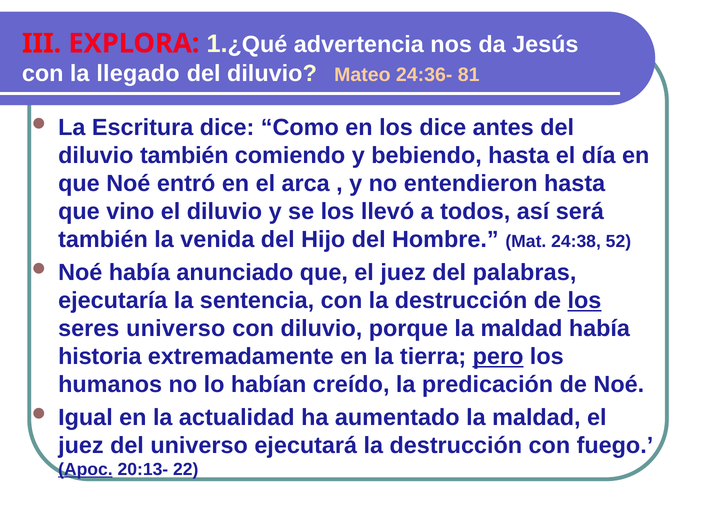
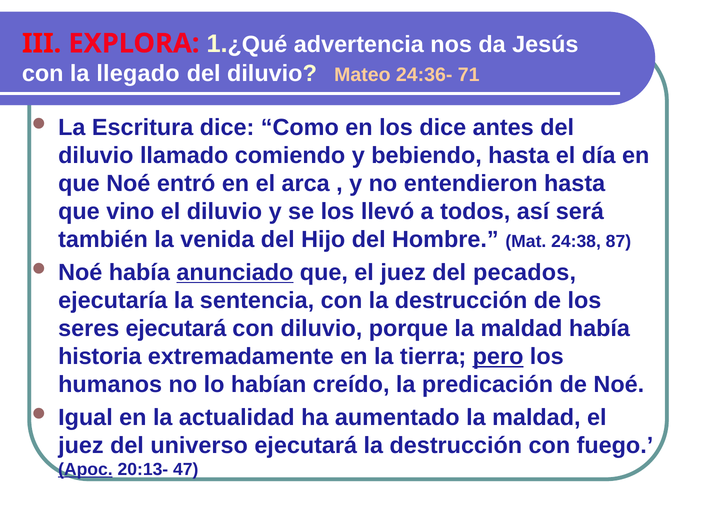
81: 81 -> 71 (469, 75)
diluvio también: también -> llamado (184, 156)
52: 52 -> 87 (618, 242)
anunciado underline: none -> present (235, 273)
palabras: palabras -> pecados (525, 273)
los underline: present -> none (584, 301)
seres universo: universo -> ejecutará (176, 329)
22: 22 -> 47 (186, 470)
